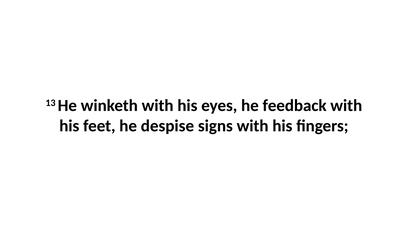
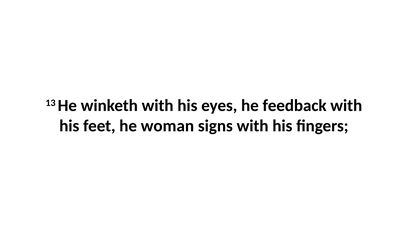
despise: despise -> woman (167, 126)
